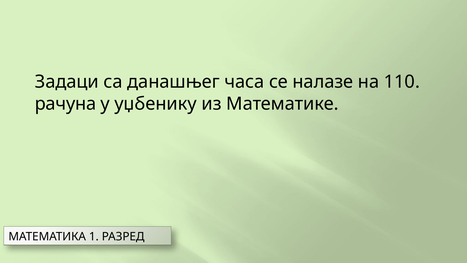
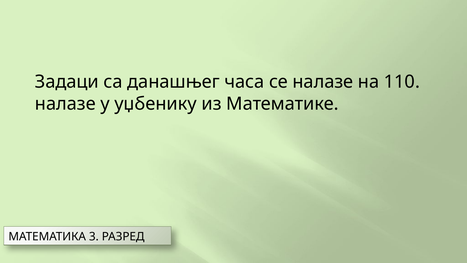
рачуна: рачуна -> налазе (65, 104)
1: 1 -> 3 (94, 236)
